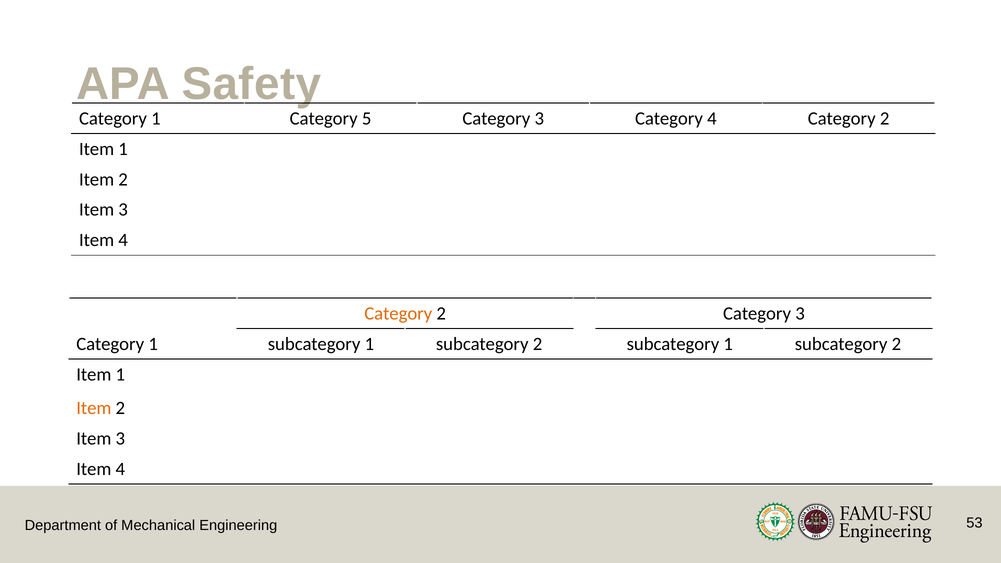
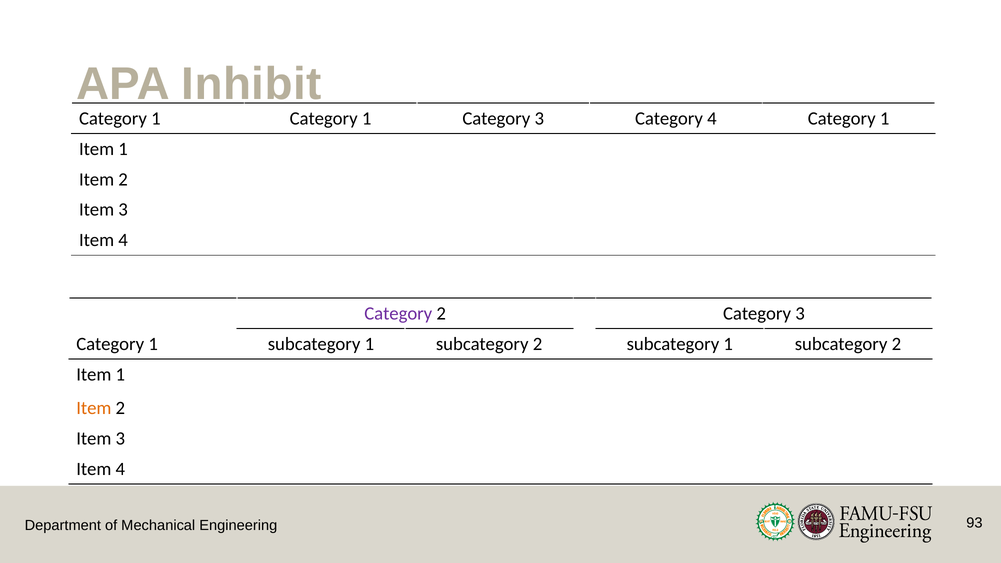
Safety: Safety -> Inhibit (251, 84)
1 Category 5: 5 -> 1 (367, 118)
Category 4 Category 2: 2 -> 1 (885, 118)
Category colour: orange -> purple (398, 314)
53: 53 -> 93 (974, 523)
